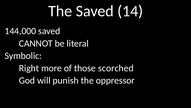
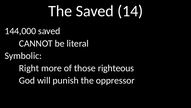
scorched: scorched -> righteous (116, 68)
